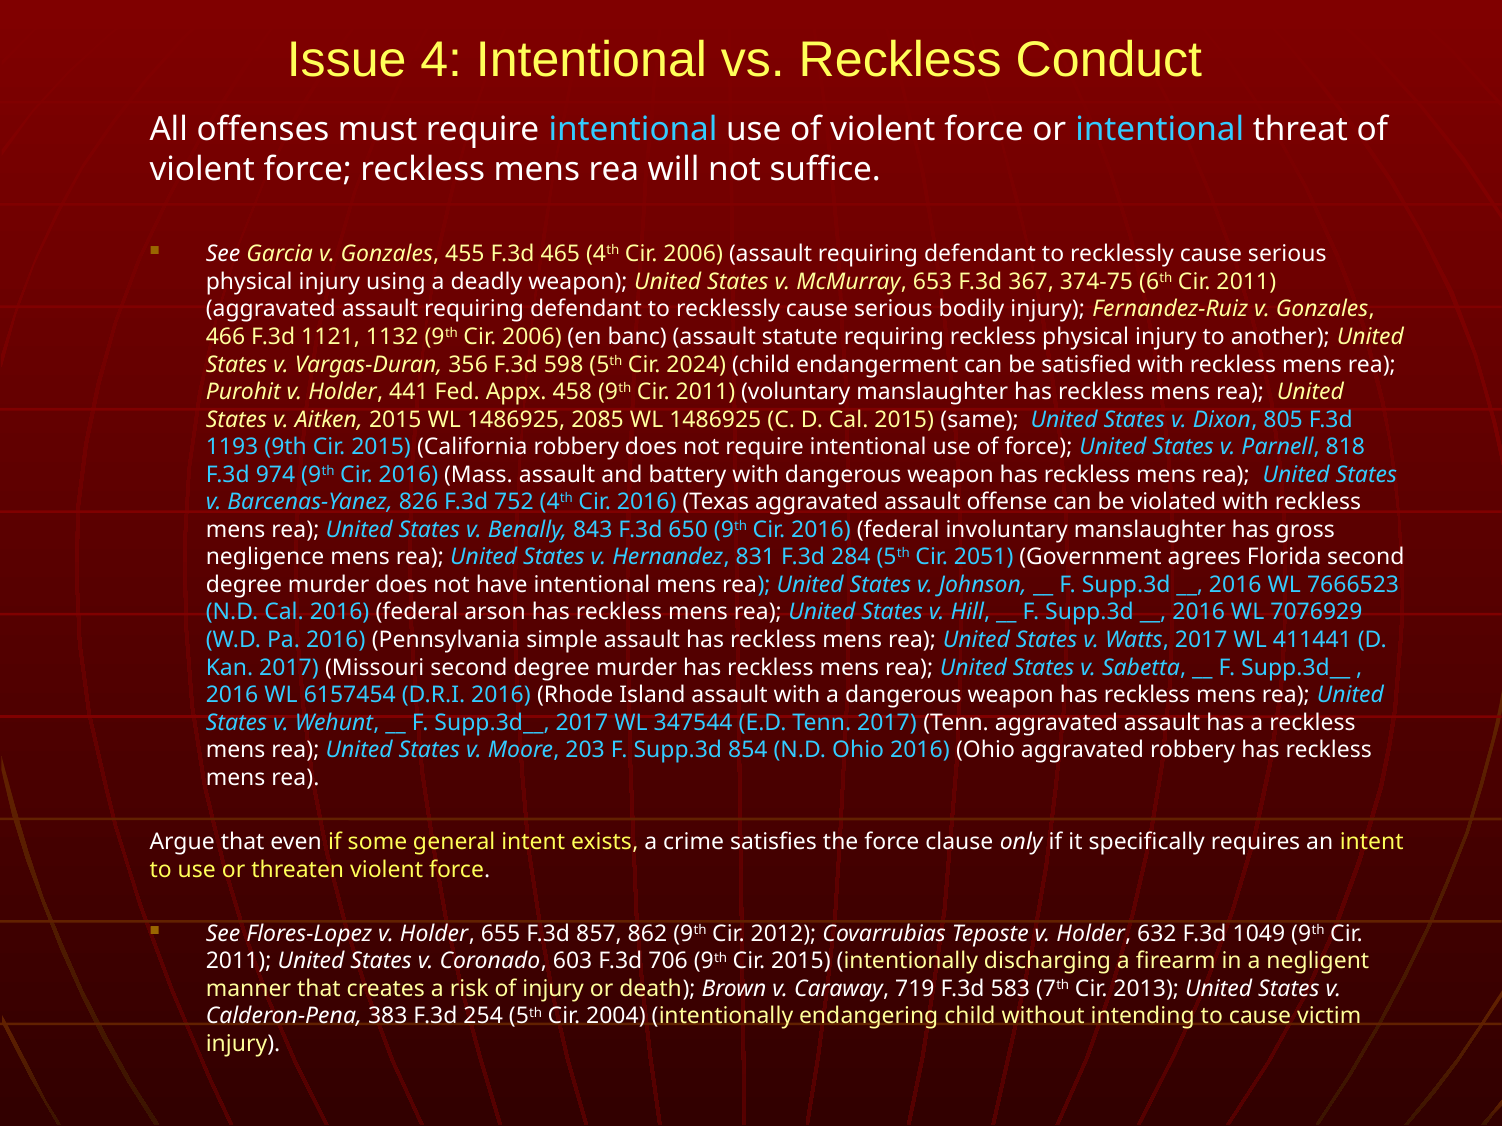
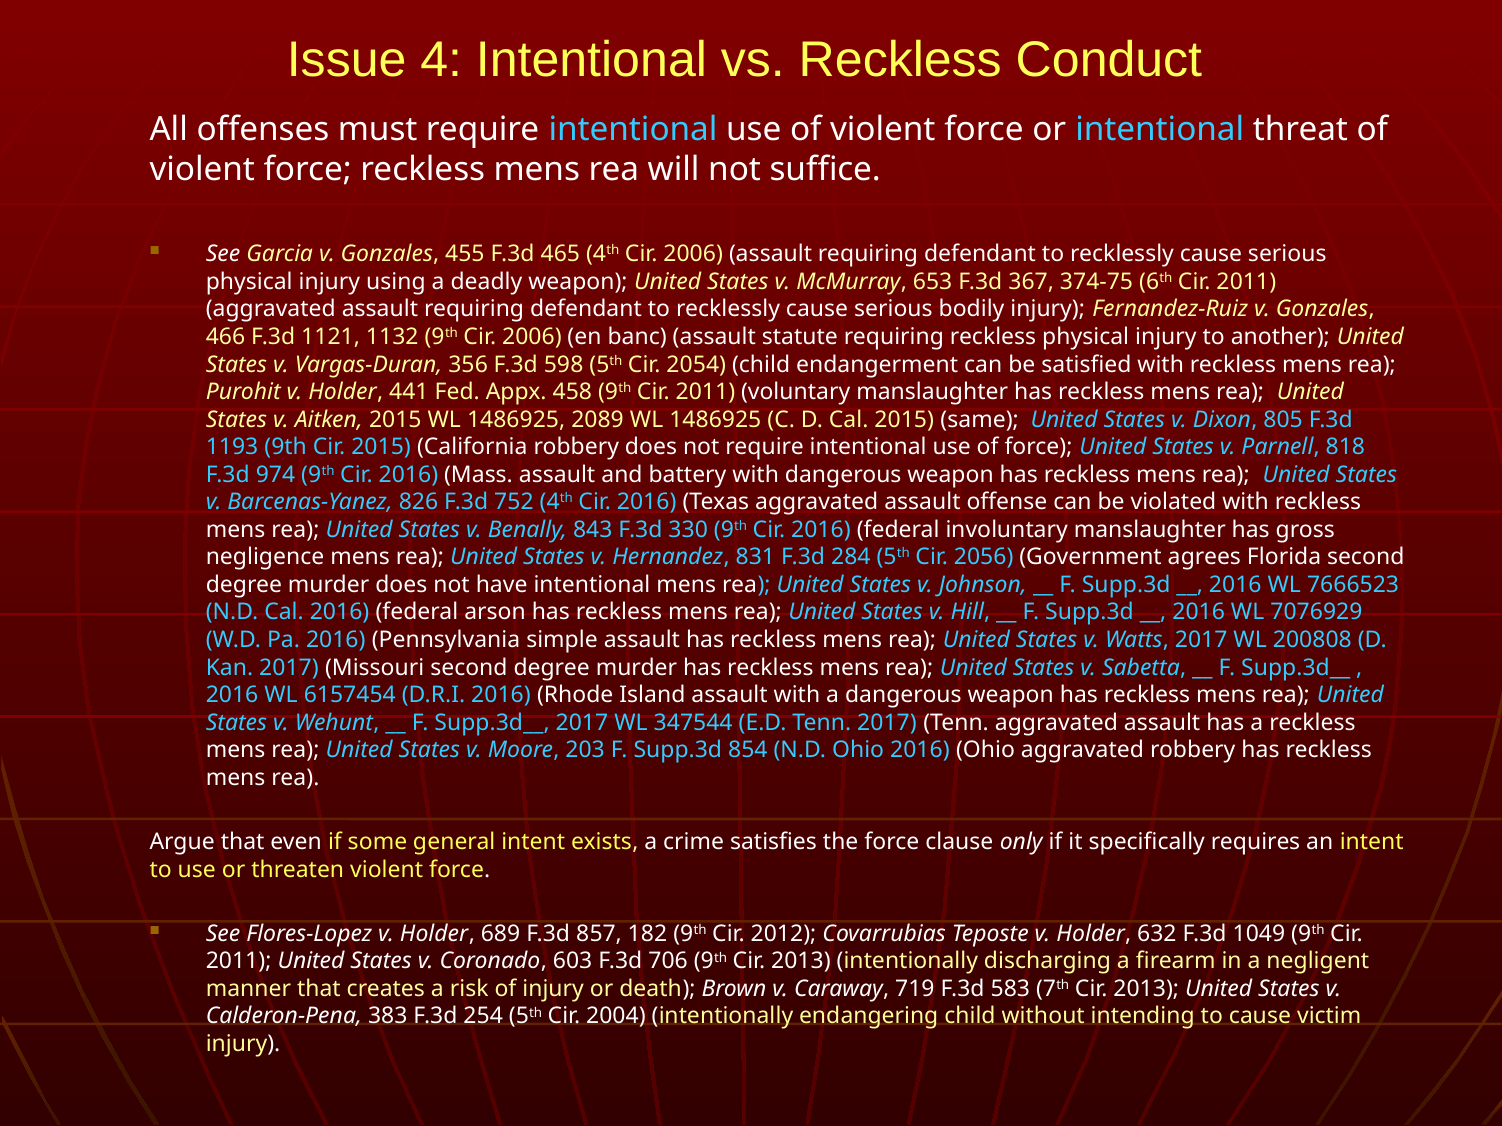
2024: 2024 -> 2054 (696, 365)
2085: 2085 -> 2089 (598, 420)
650: 650 -> 330 (688, 530)
2051: 2051 -> 2056 (984, 558)
411441: 411441 -> 200808 (1312, 640)
655: 655 -> 689 (500, 934)
862: 862 -> 182 (648, 934)
706 9th Cir 2015: 2015 -> 2013 (801, 962)
